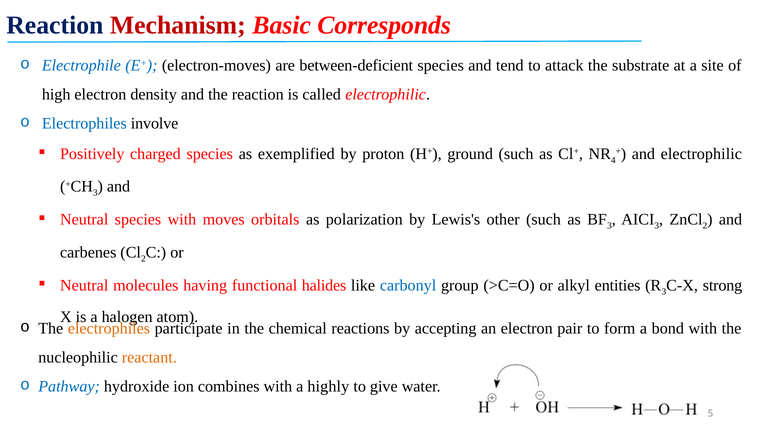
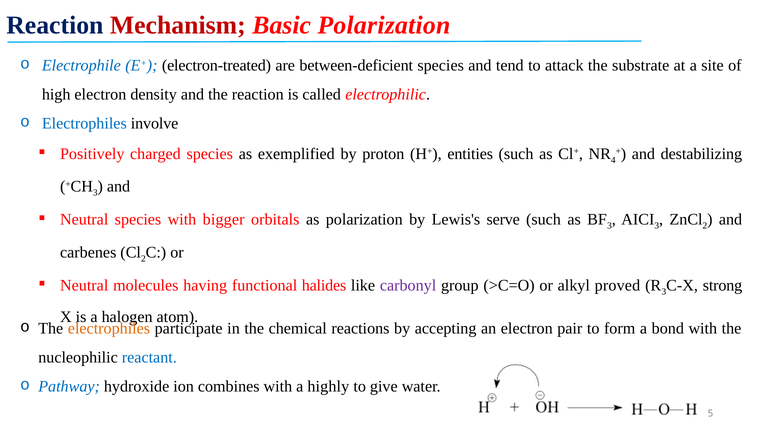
Basic Corresponds: Corresponds -> Polarization (384, 25)
electron-moves: electron-moves -> electron-treated (216, 66)
ground: ground -> entities (470, 154)
and electrophilic: electrophilic -> destabilizing (701, 154)
moves: moves -> bigger (224, 220)
other: other -> serve (503, 220)
carbonyl colour: blue -> purple (408, 286)
entities: entities -> proved (617, 286)
reactant colour: orange -> blue (149, 358)
